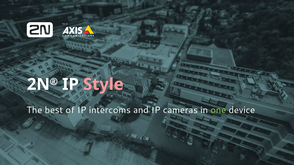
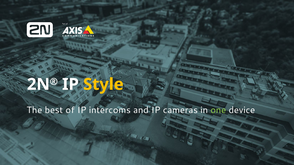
Style colour: pink -> yellow (103, 85)
